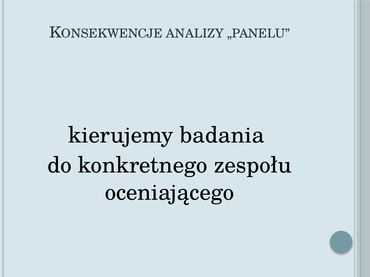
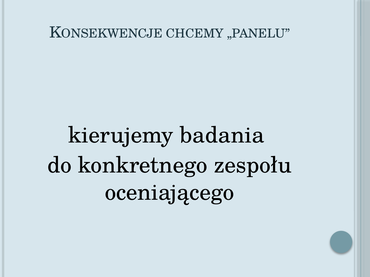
ANALIZY: ANALIZY -> CHCEMY (195, 34)
